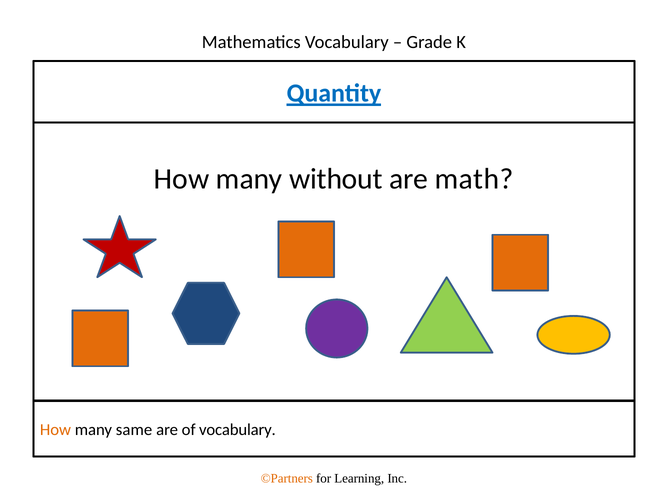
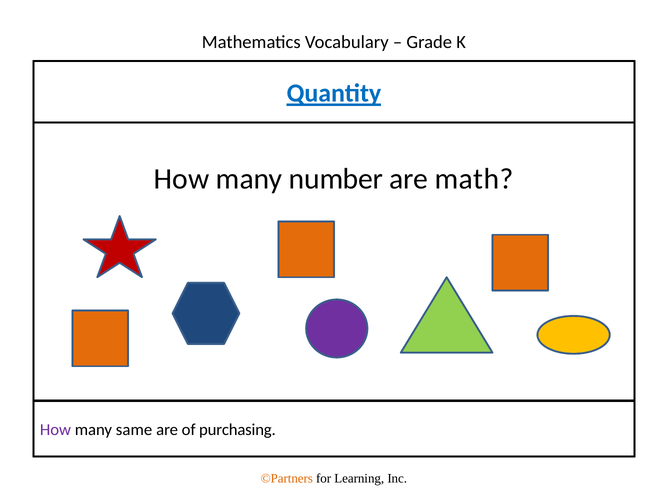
without: without -> number (336, 179)
How colour: orange -> purple (55, 430)
of vocabulary: vocabulary -> purchasing (237, 430)
